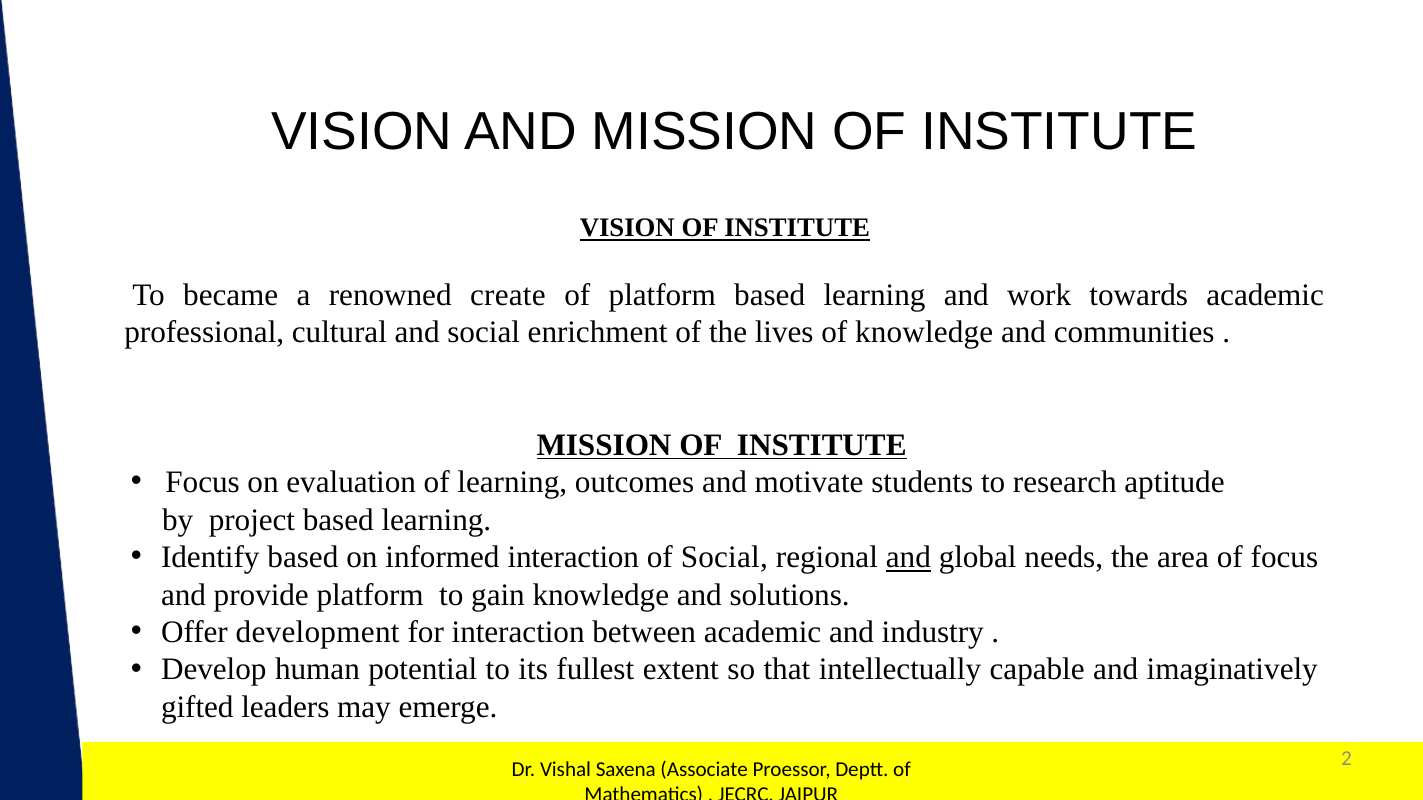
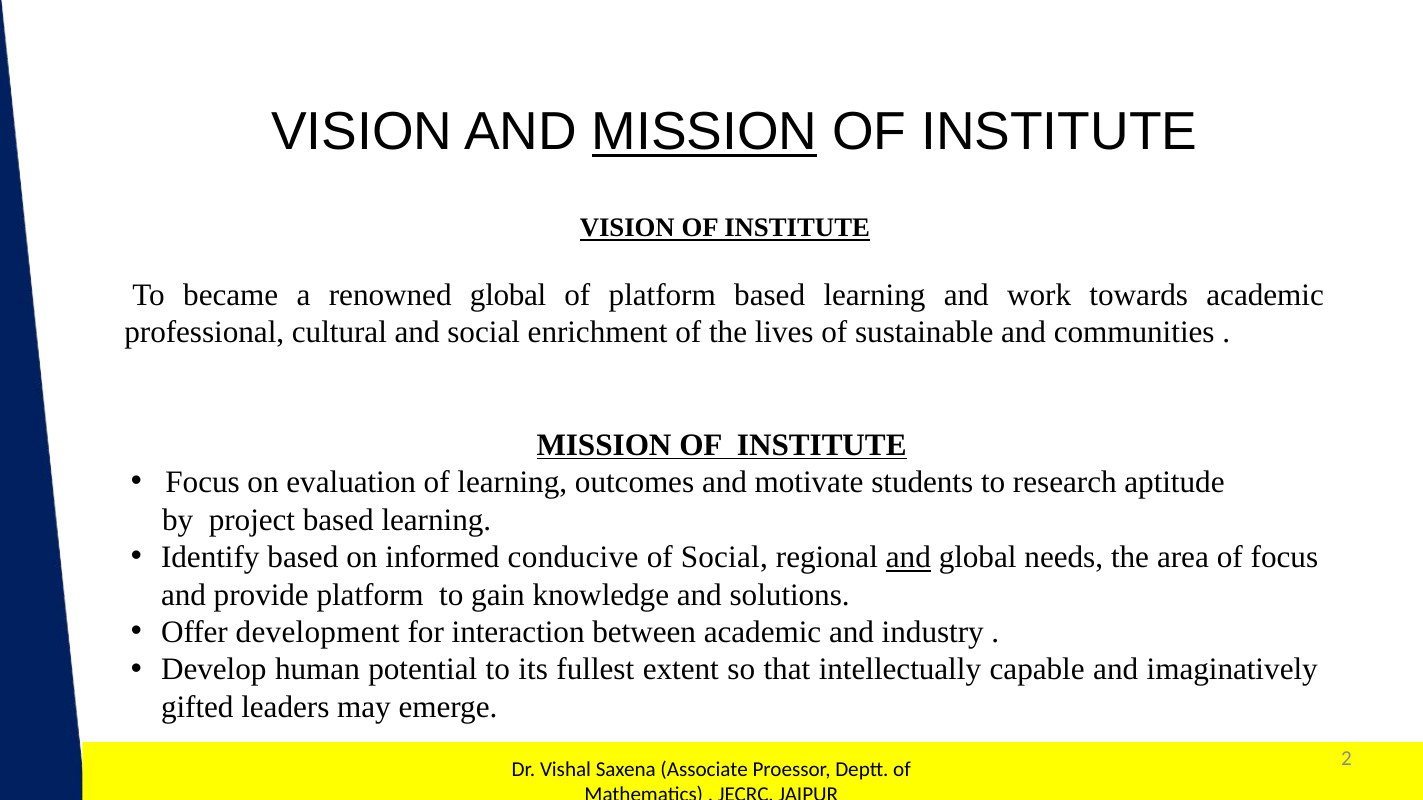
MISSION underline: none -> present (705, 132)
renowned create: create -> global (508, 295)
of knowledge: knowledge -> sustainable (924, 333)
informed interaction: interaction -> conducive (573, 557)
